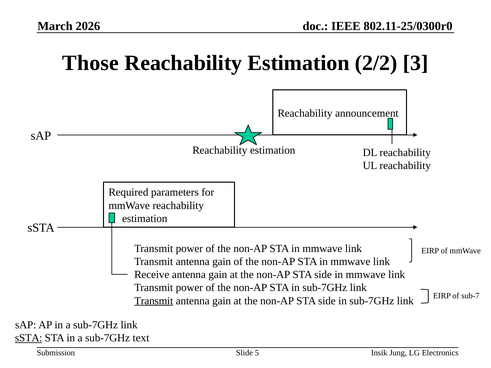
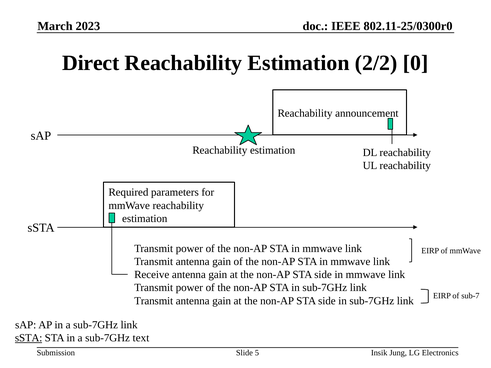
2026: 2026 -> 2023 (88, 26)
Those: Those -> Direct (91, 63)
3: 3 -> 0 (416, 63)
Transmit underline: present -> none (154, 301)
